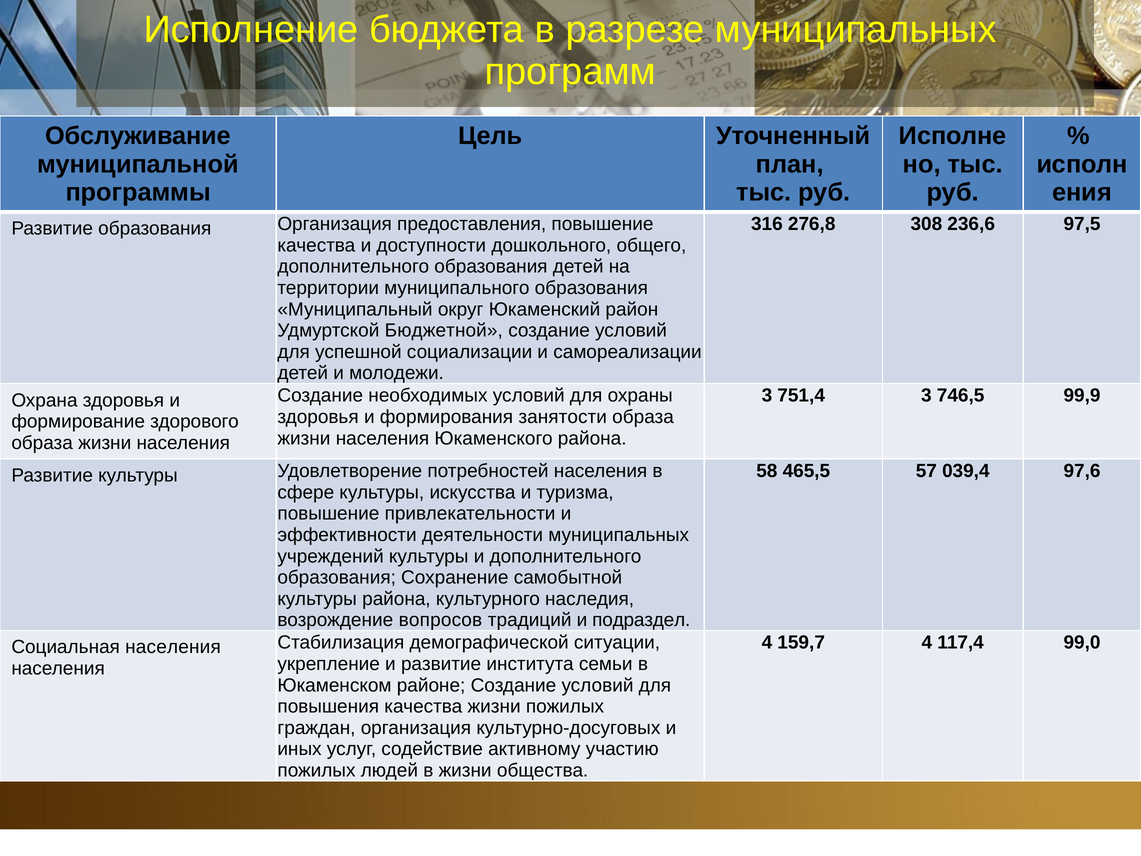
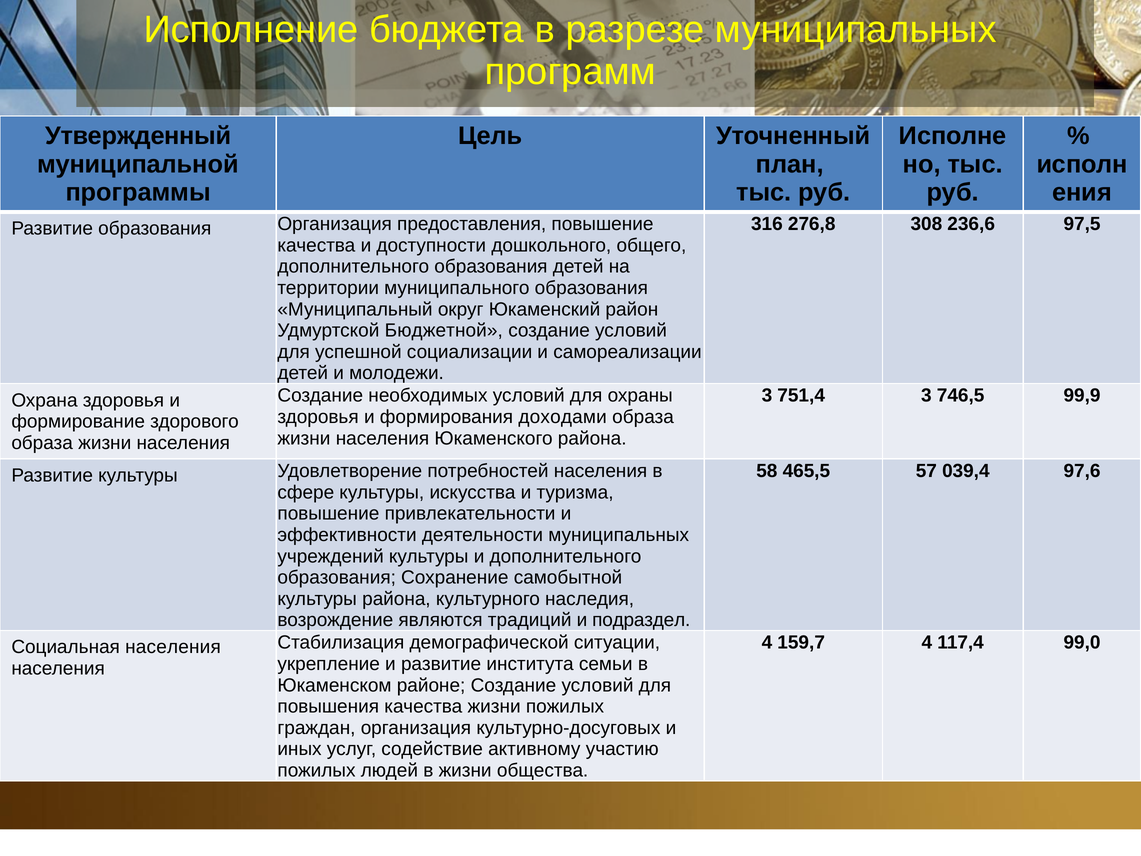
Обслуживание: Обслуживание -> Утвержденный (138, 136)
занятости: занятости -> доходами (563, 417)
вопросов: вопросов -> являются (441, 620)
